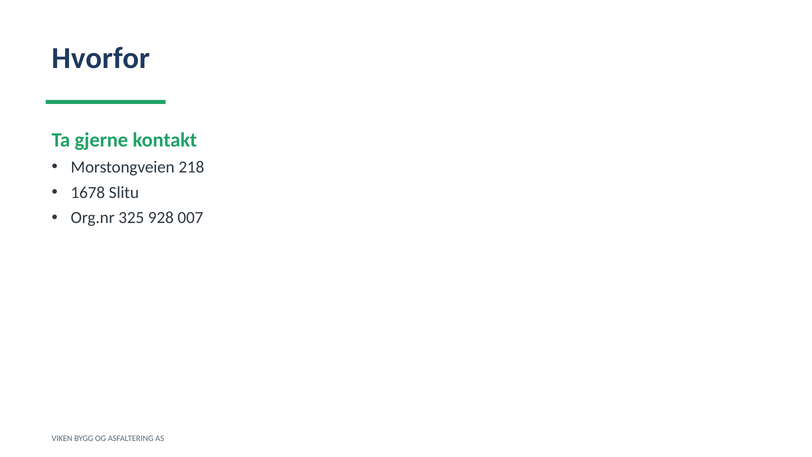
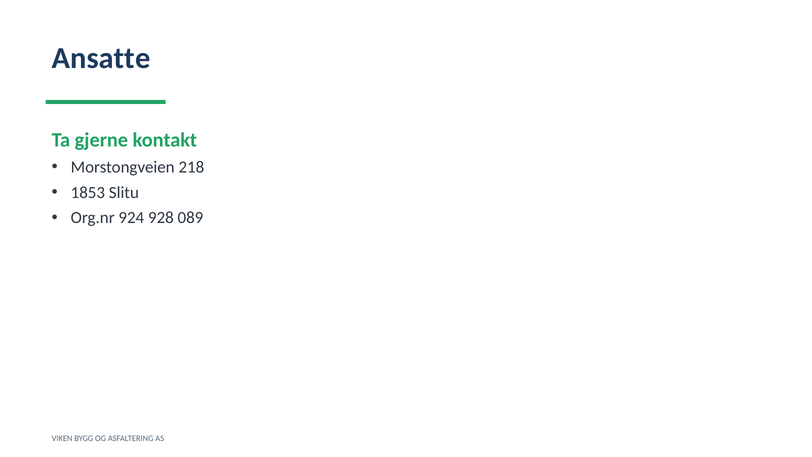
Hvorfor: Hvorfor -> Ansatte (101, 58)
1678: 1678 -> 1853 (88, 192)
325: 325 -> 924 (131, 218)
007: 007 -> 089 (190, 218)
